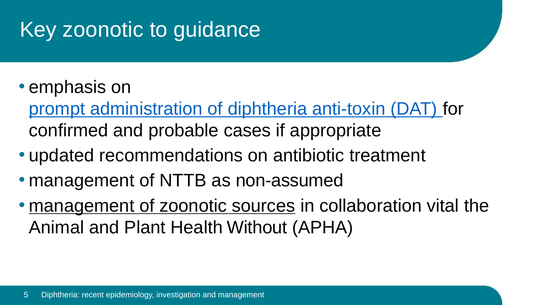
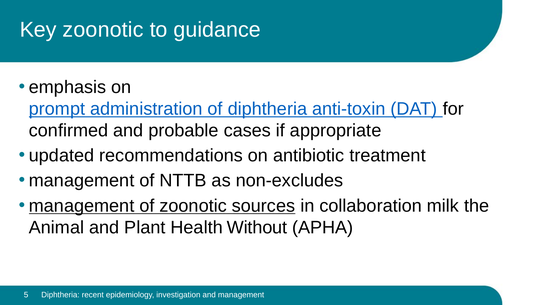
non-assumed: non-assumed -> non-excludes (289, 181)
vital: vital -> milk (443, 206)
